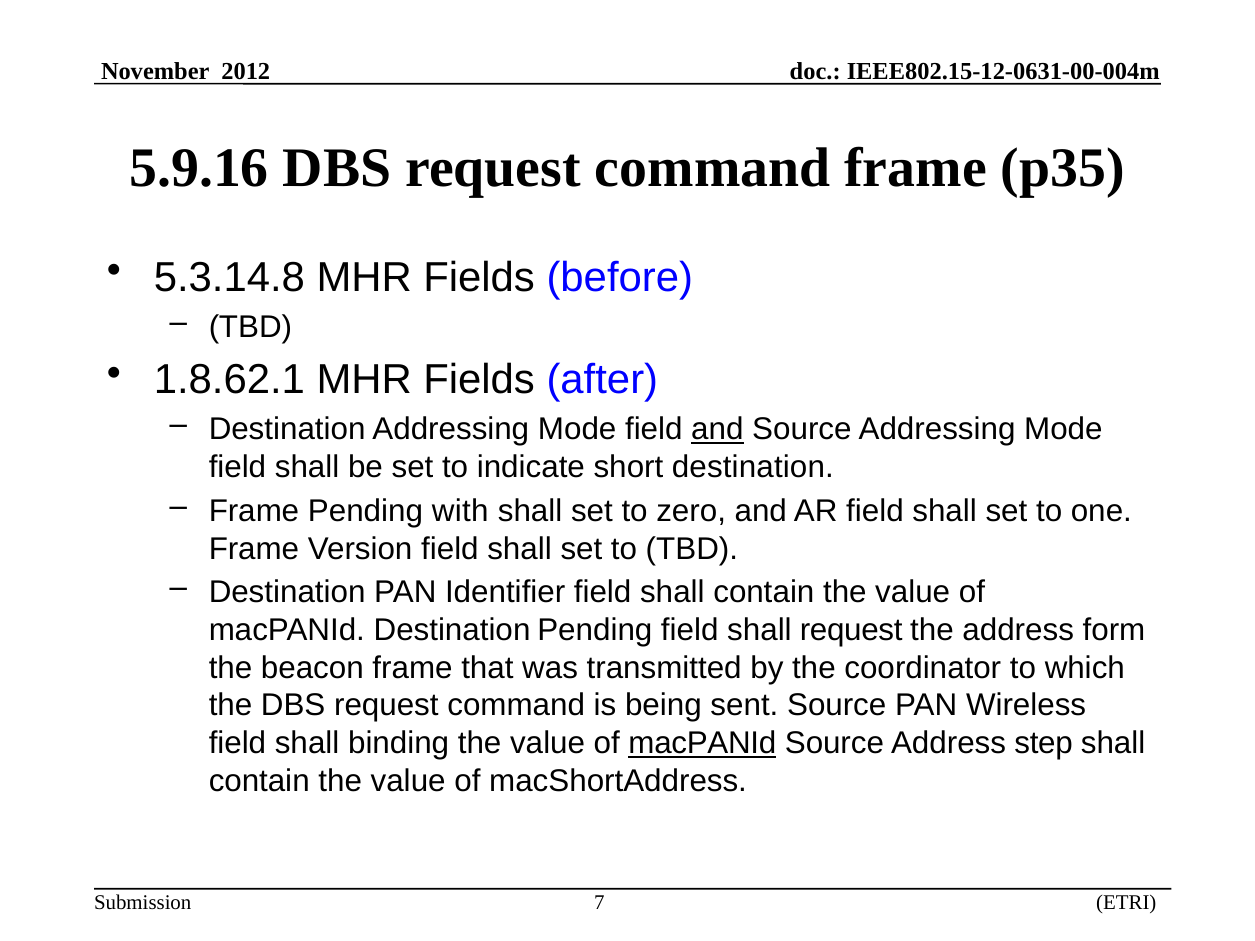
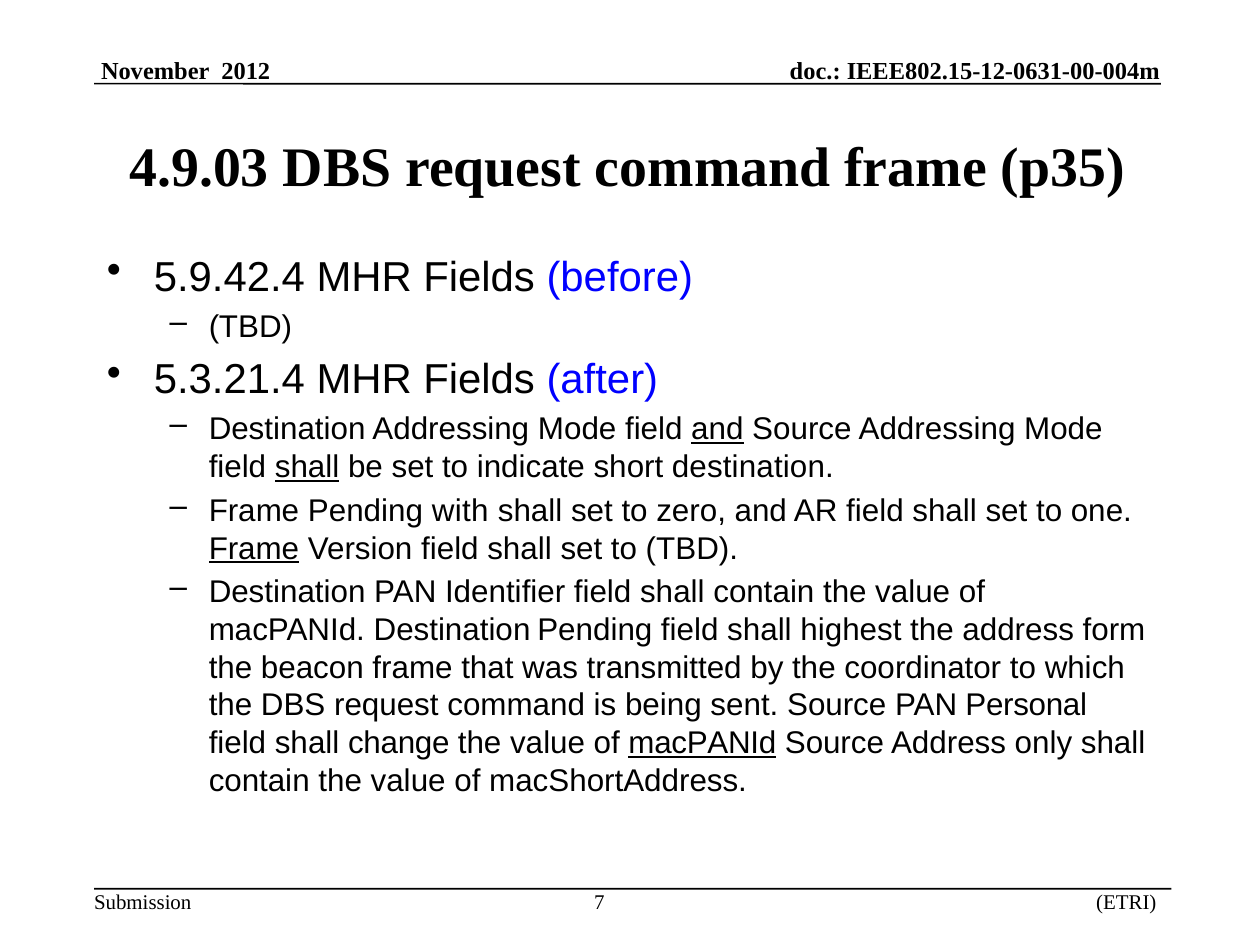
5.9.16: 5.9.16 -> 4.9.03 (199, 168)
5.3.14.8: 5.3.14.8 -> 5.9.42.4 (229, 278)
1.8.62.1: 1.8.62.1 -> 5.3.21.4 (229, 380)
shall underline: none -> present (307, 467)
Frame underline: none -> present (254, 549)
shall request: request -> highest (851, 630)
Wireless: Wireless -> Personal (1026, 706)
binding: binding -> change (399, 743)
step: step -> only (1043, 743)
